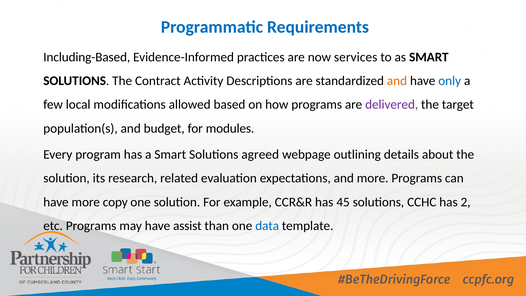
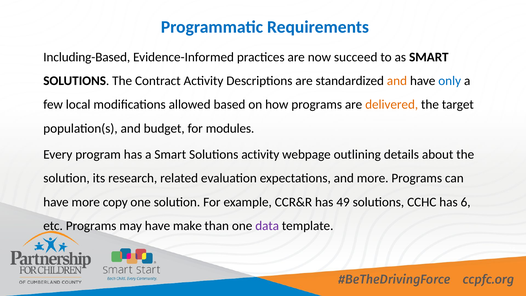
services: services -> succeed (356, 57)
delivered colour: purple -> orange (392, 105)
Solutions agreed: agreed -> activity (260, 155)
45: 45 -> 49 (343, 202)
2: 2 -> 6 (466, 202)
assist: assist -> make (187, 226)
data colour: blue -> purple (267, 226)
